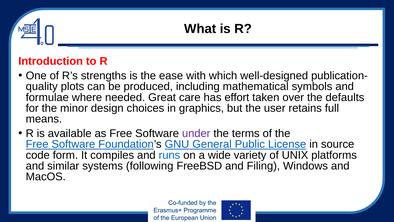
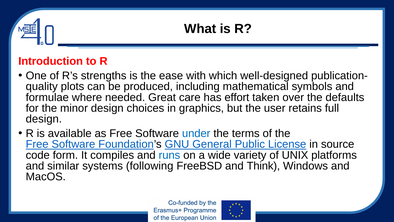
means: means -> design (44, 119)
under colour: purple -> blue (196, 133)
Filing: Filing -> Think (263, 166)
